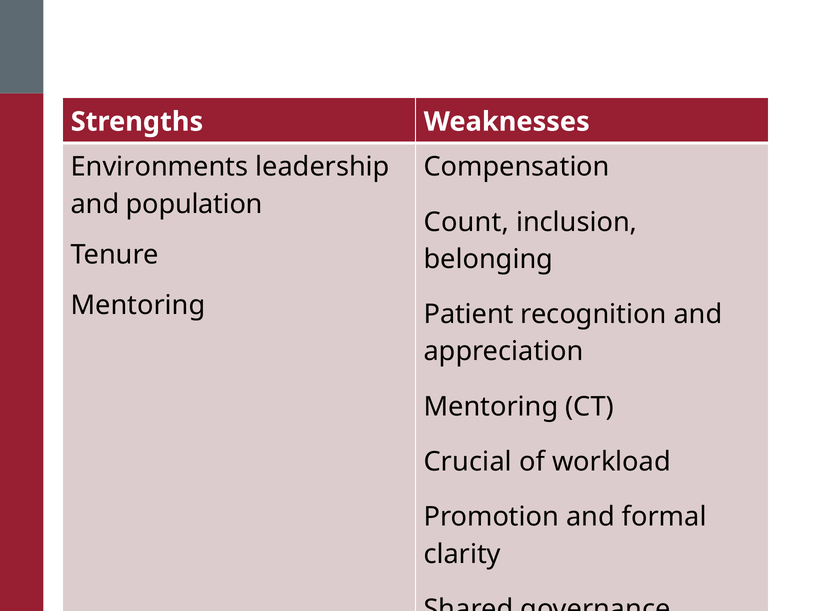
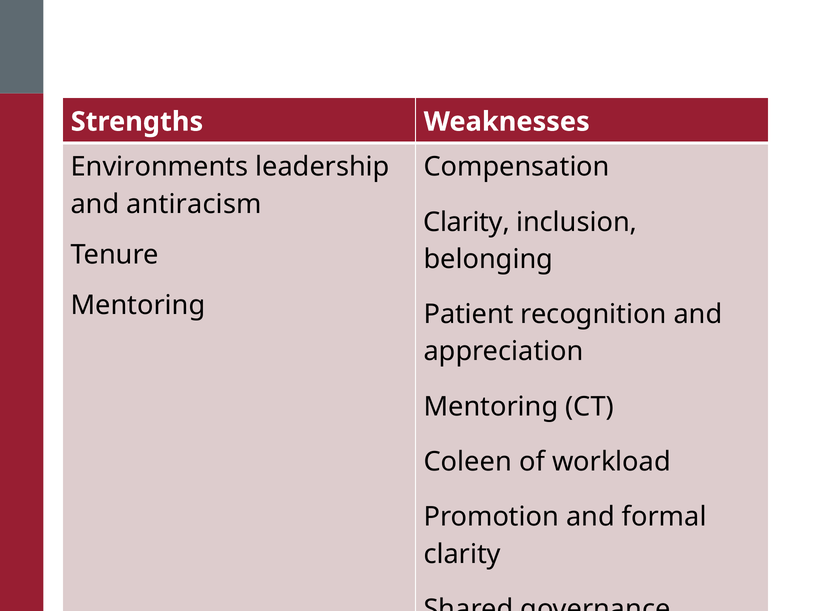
population: population -> antiracism (194, 204)
Count: Count -> Clarity (466, 222)
Crucial: Crucial -> Coleen (468, 462)
